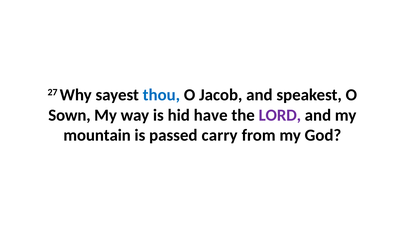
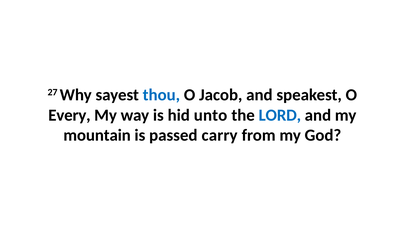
Sown: Sown -> Every (69, 115)
have: have -> unto (211, 115)
LORD colour: purple -> blue (280, 115)
